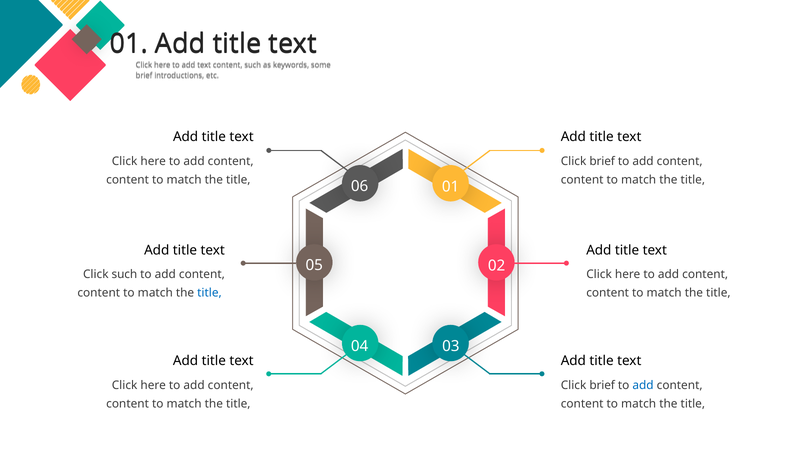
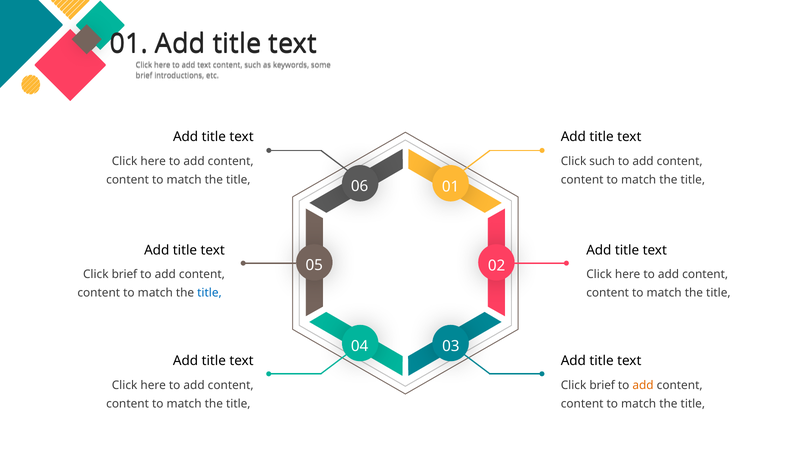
brief: brief -> such (602, 161)
such: such -> brief (124, 275)
add colour: blue -> orange (643, 385)
